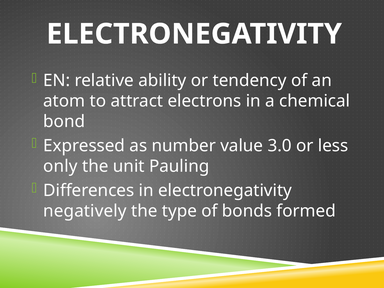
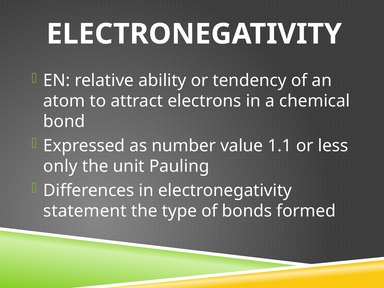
3.0: 3.0 -> 1.1 (280, 146)
negatively: negatively -> statement (85, 211)
